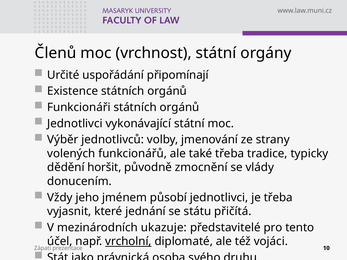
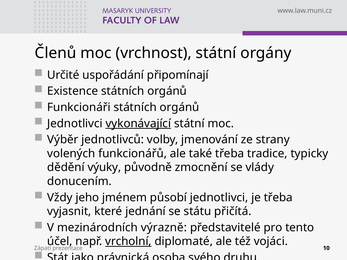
vykonávající underline: none -> present (138, 124)
horšit: horšit -> výuky (104, 168)
ukazuje: ukazuje -> výrazně (164, 228)
